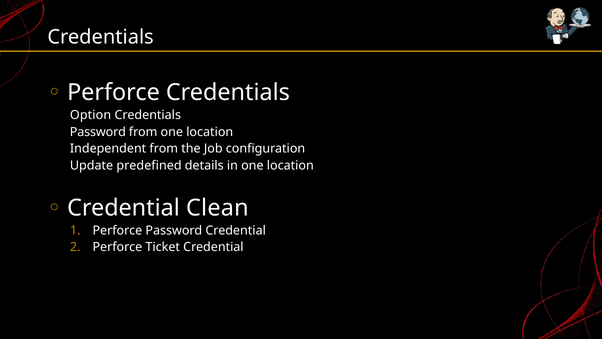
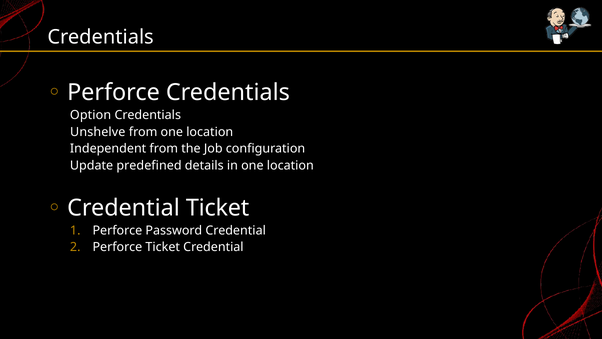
Password: Password -> Unshelve (98, 132)
Credential Clean: Clean -> Ticket (218, 208)
